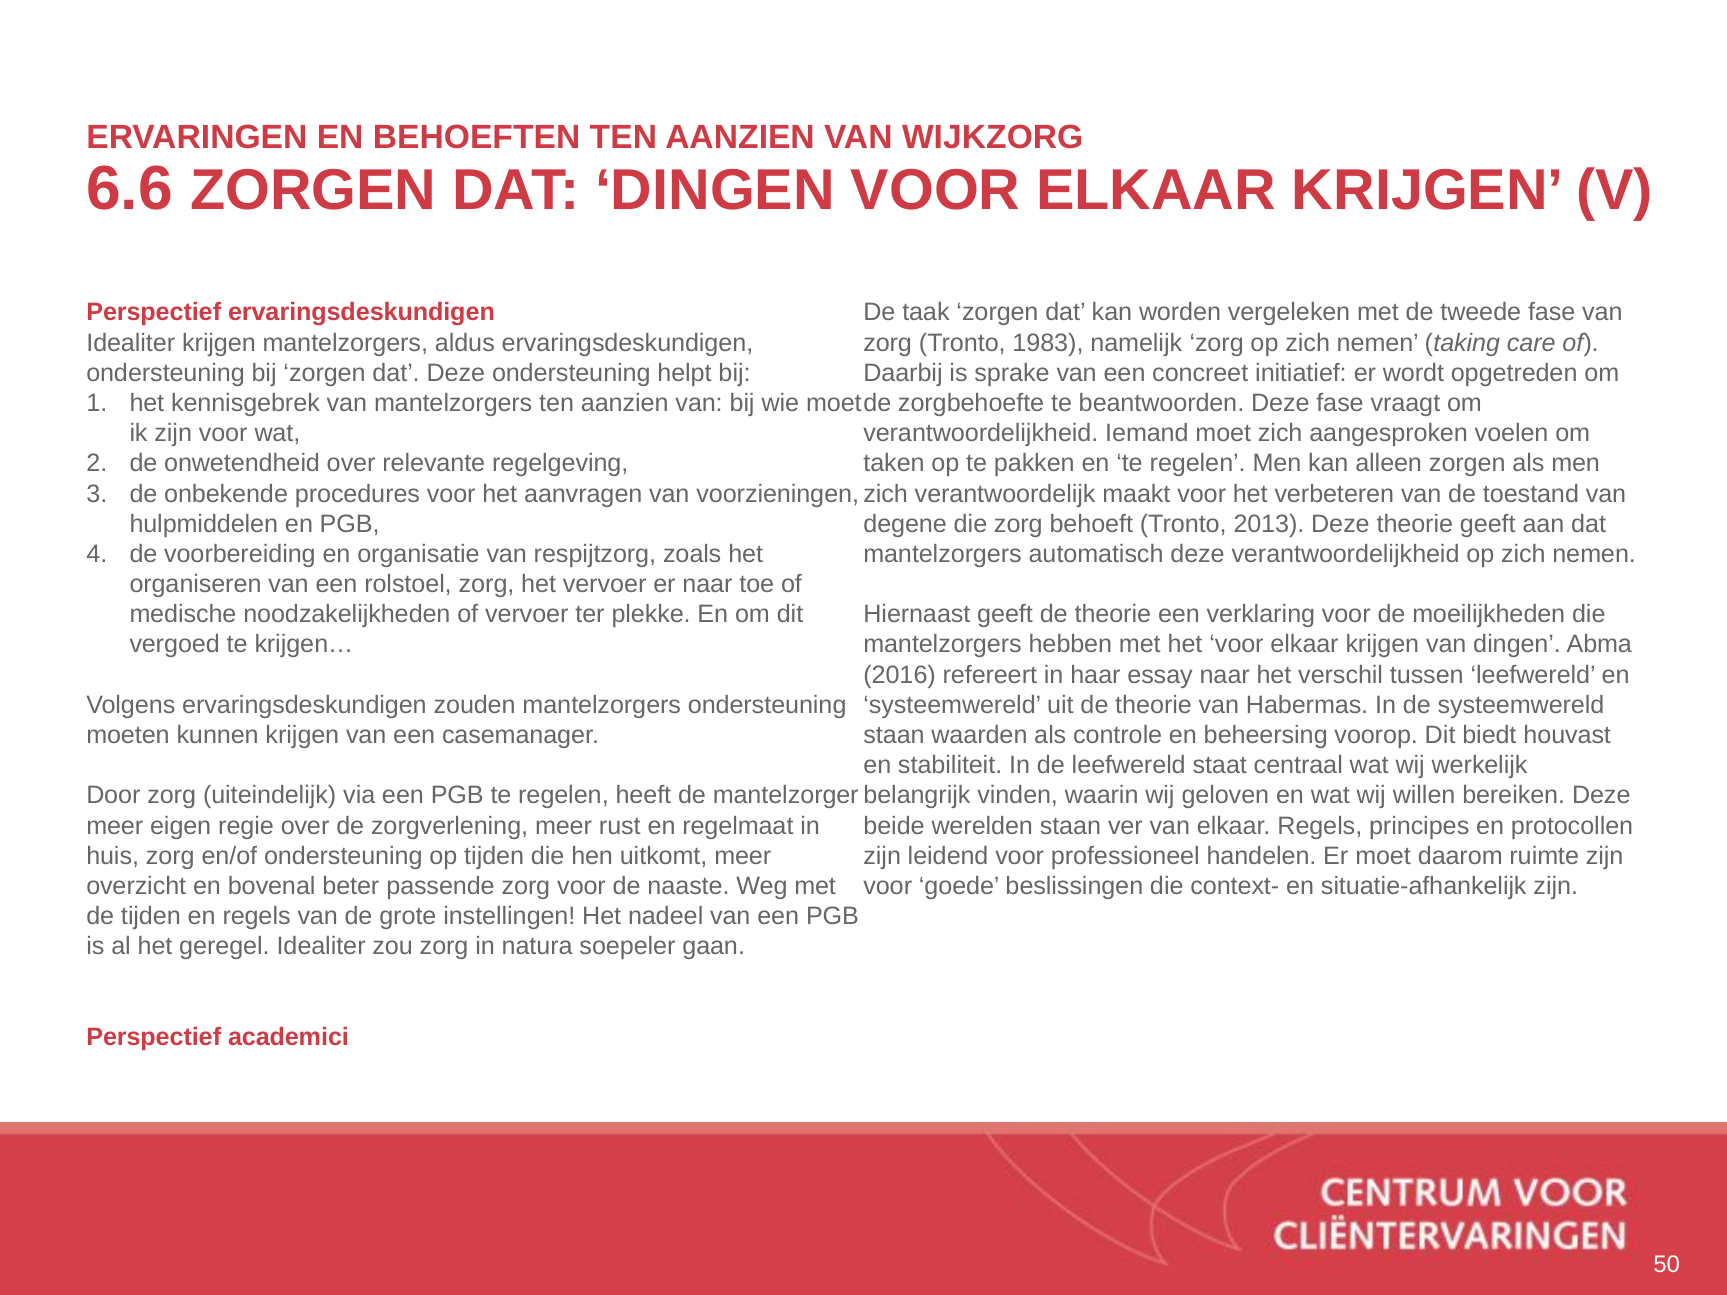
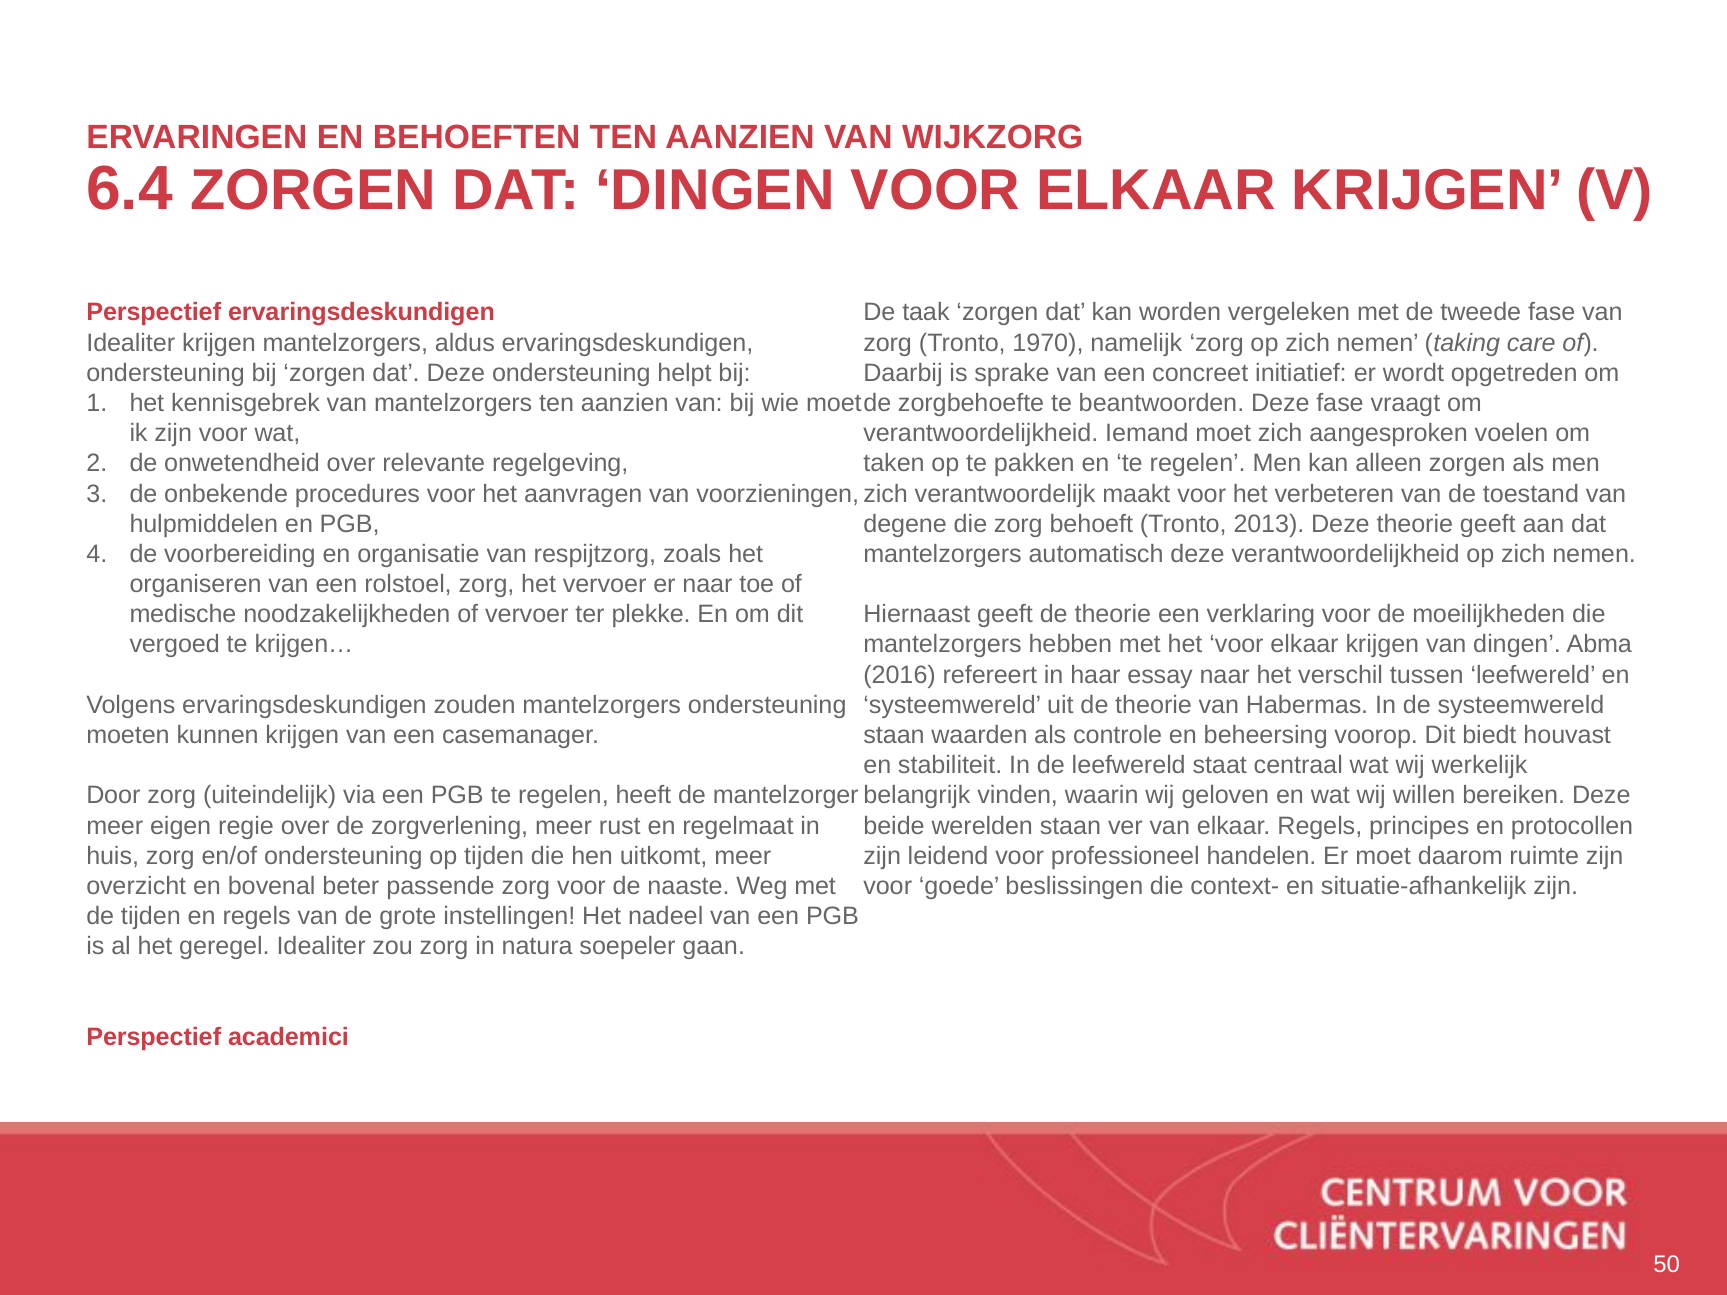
6.6: 6.6 -> 6.4 (130, 189)
1983: 1983 -> 1970 (1048, 343)
